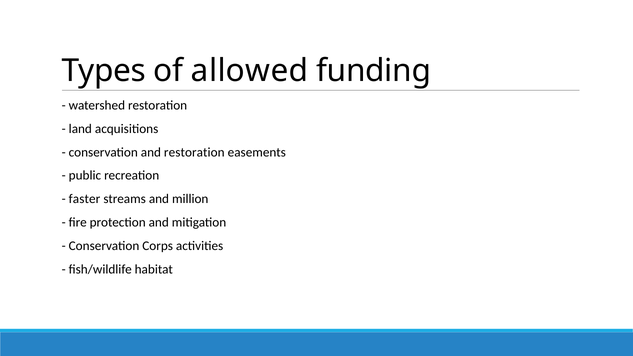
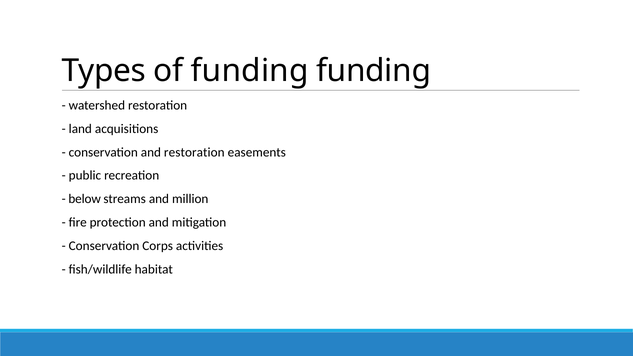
of allowed: allowed -> funding (250, 71)
faster: faster -> below (85, 199)
